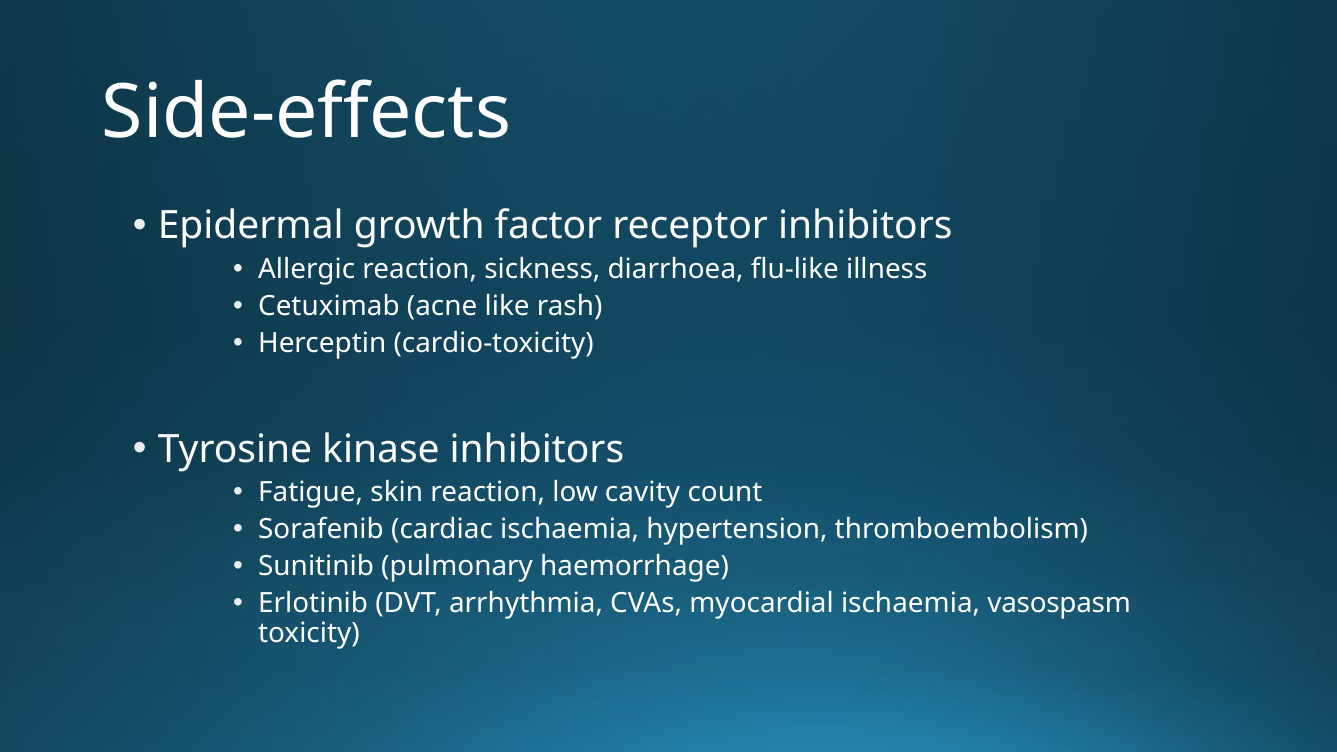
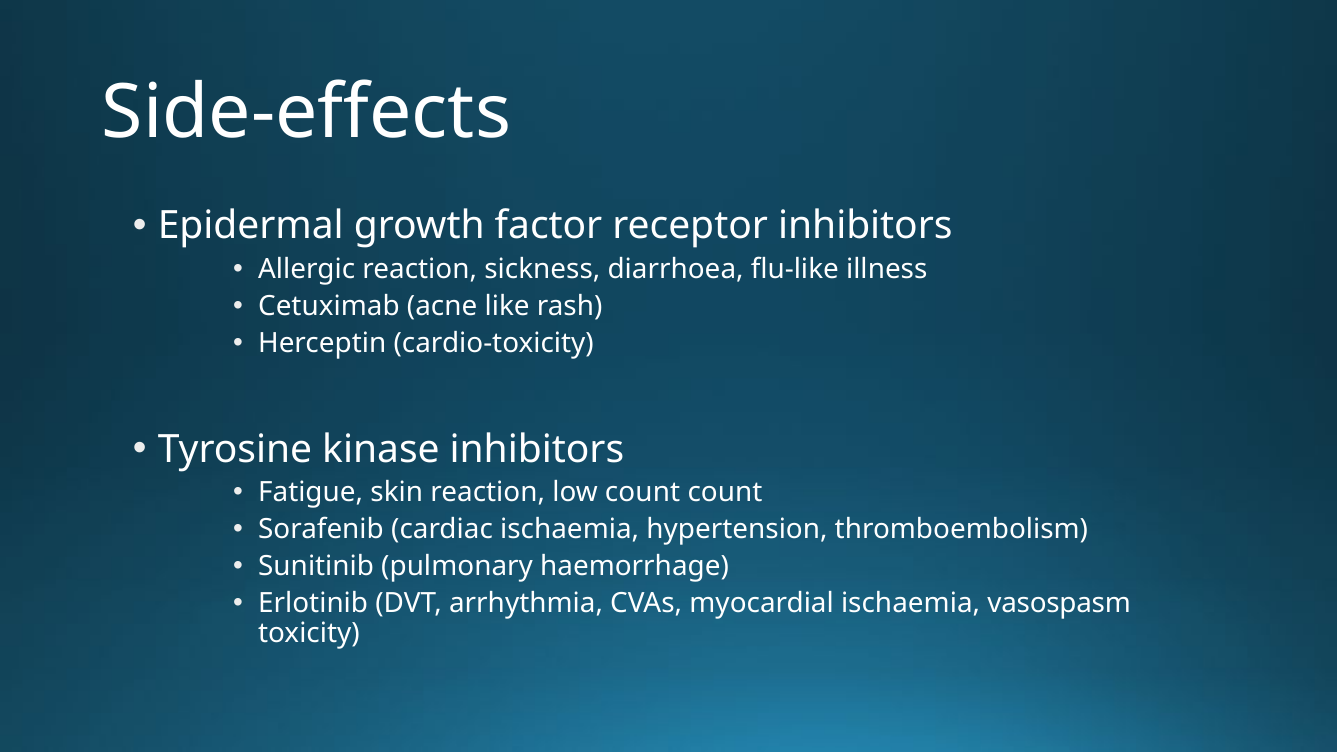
low cavity: cavity -> count (643, 492)
